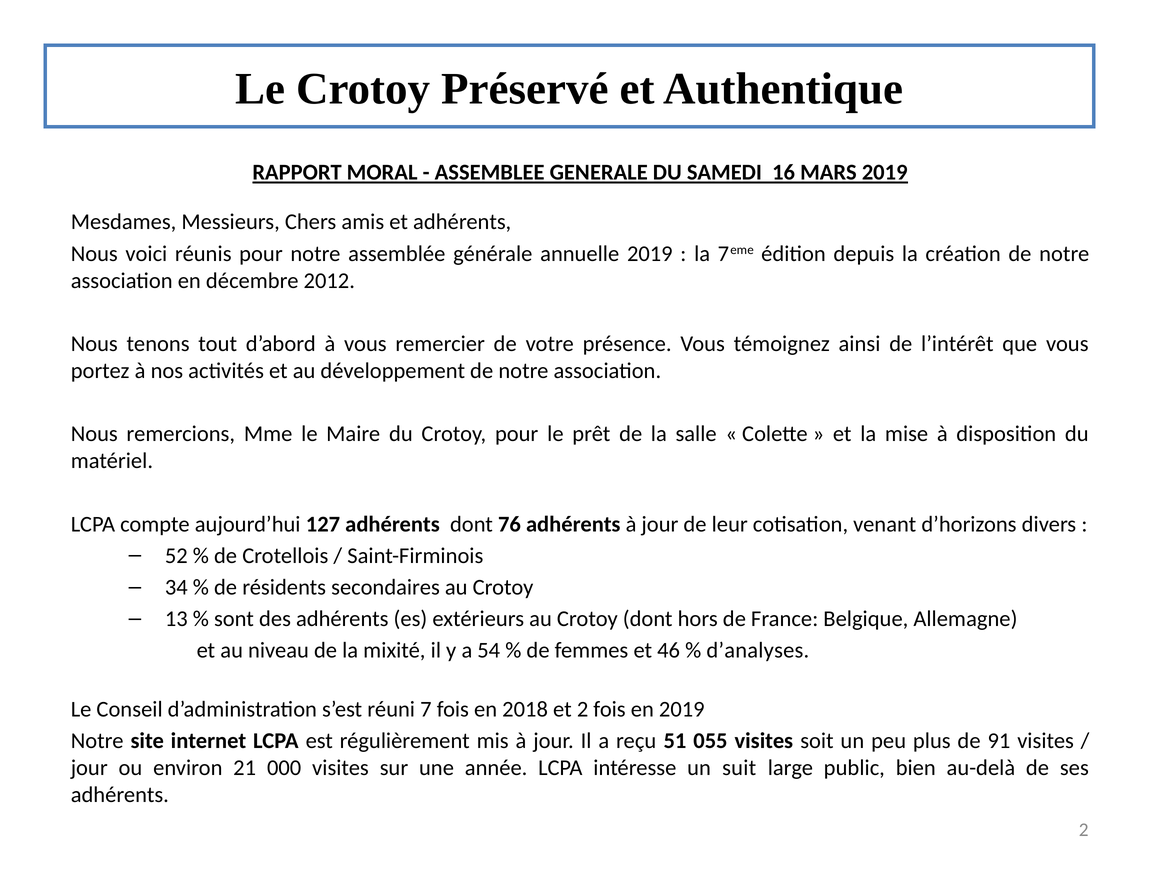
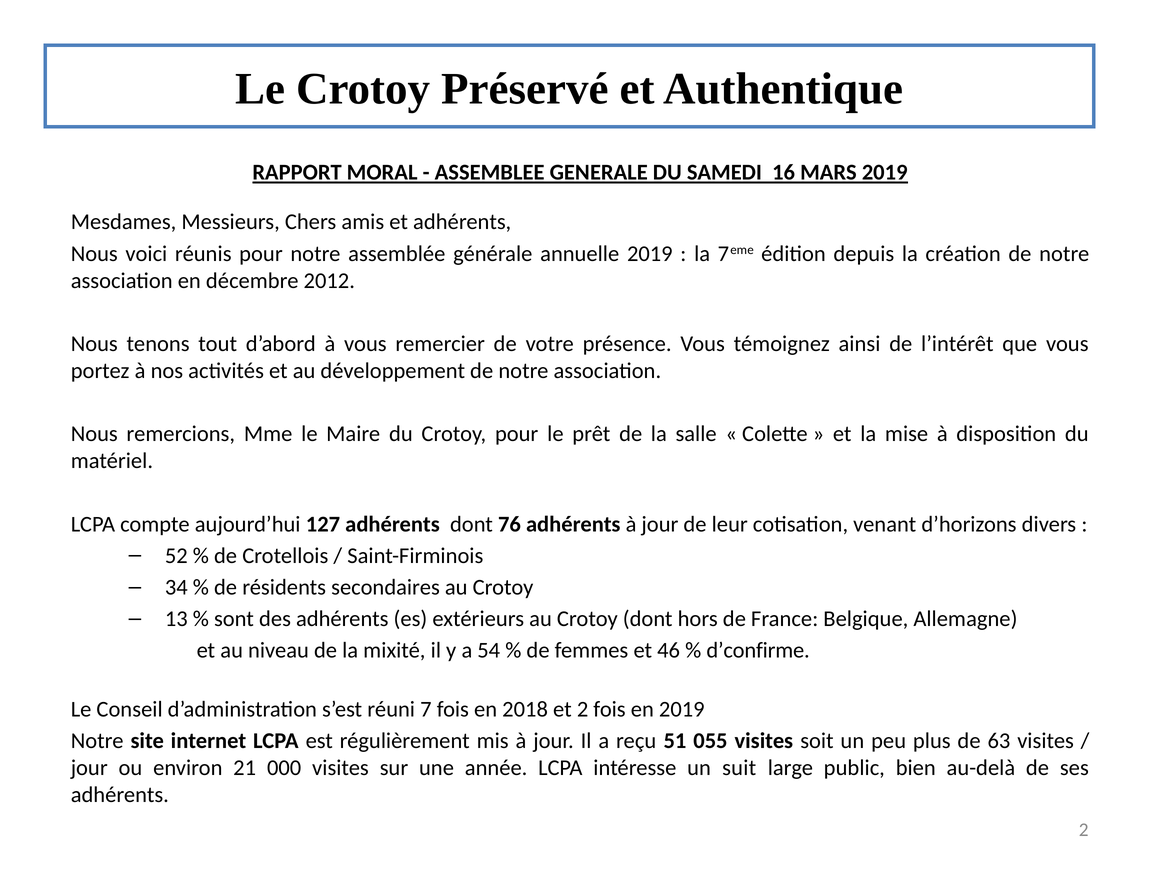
d’analyses: d’analyses -> d’confirme (758, 650)
91: 91 -> 63 (999, 740)
